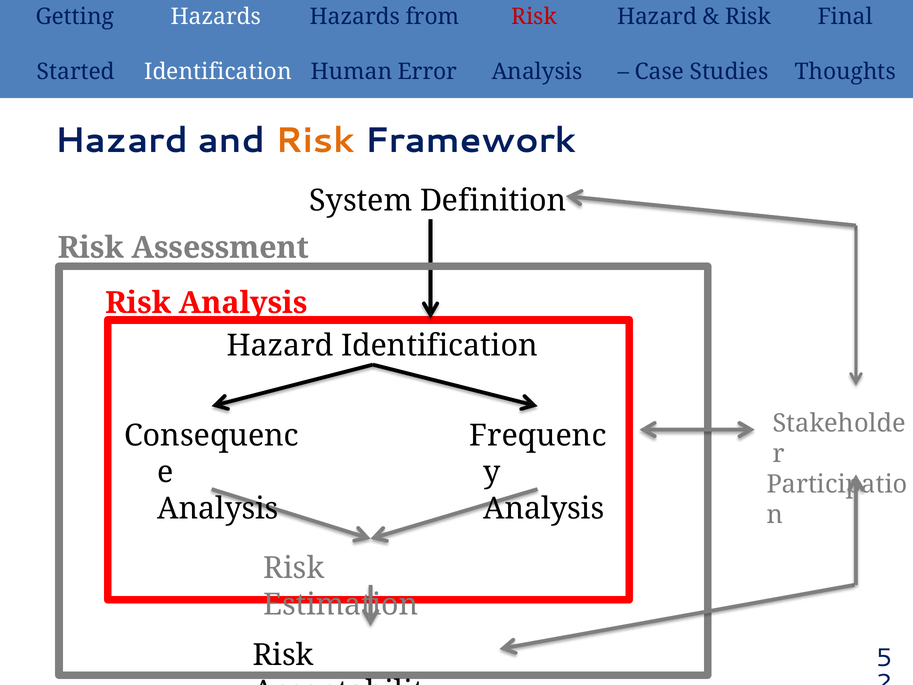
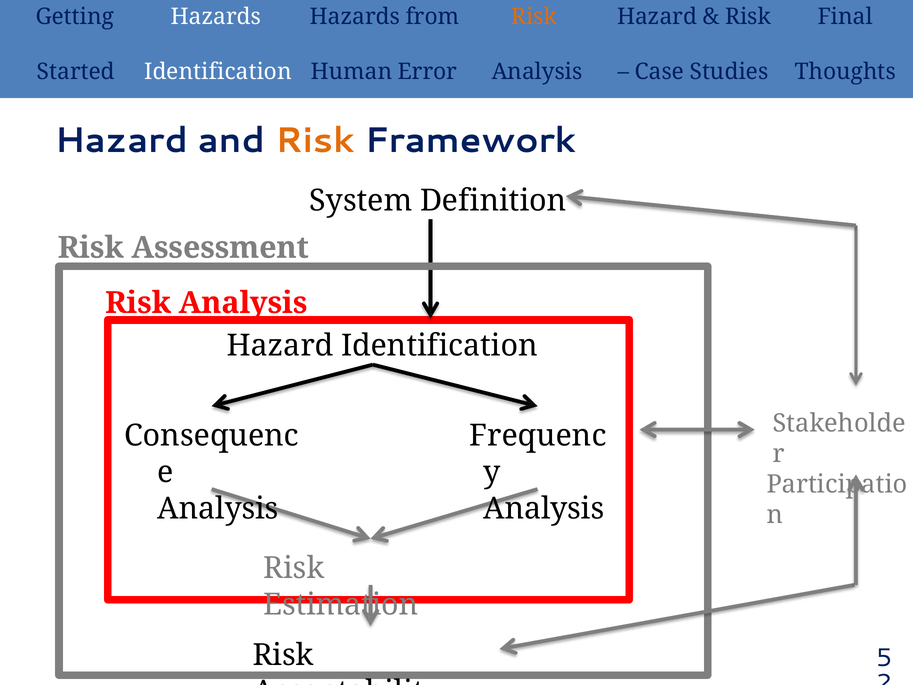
Risk colour: red -> orange (534, 17)
